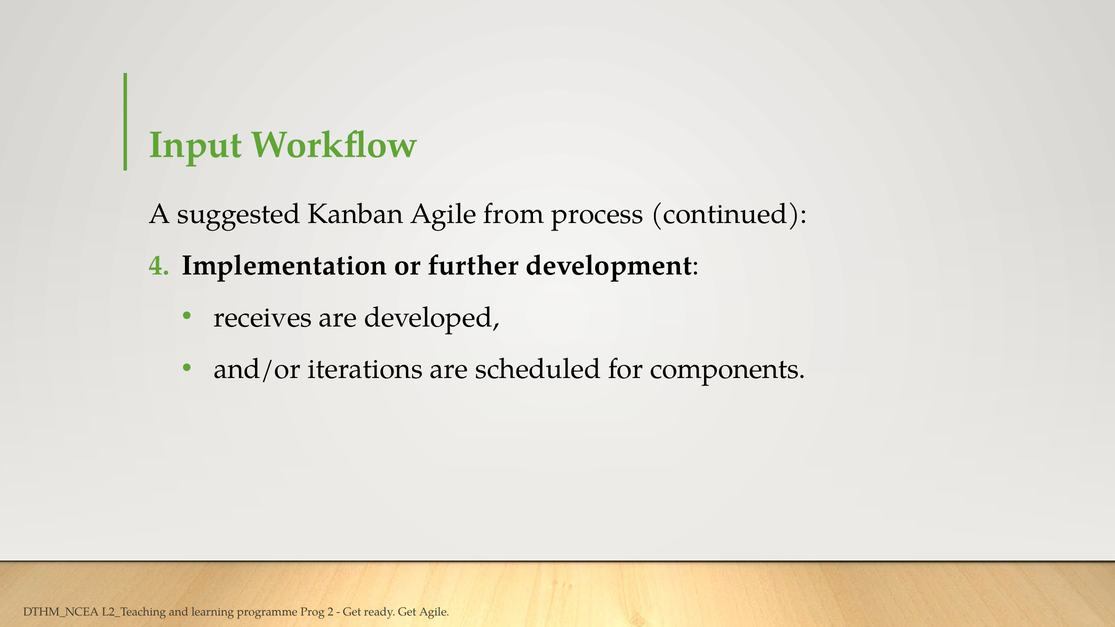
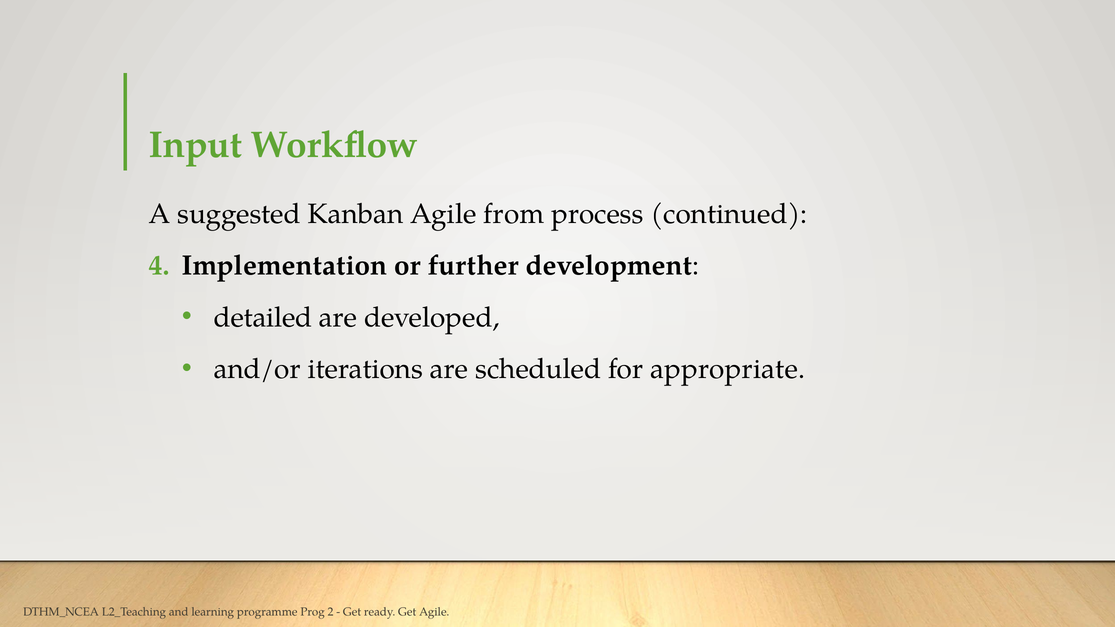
receives: receives -> detailed (263, 317)
components: components -> appropriate (728, 369)
